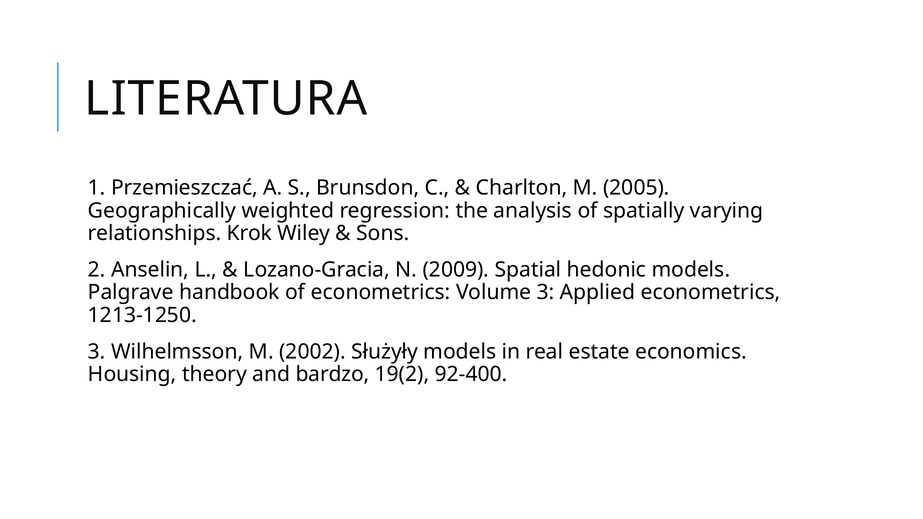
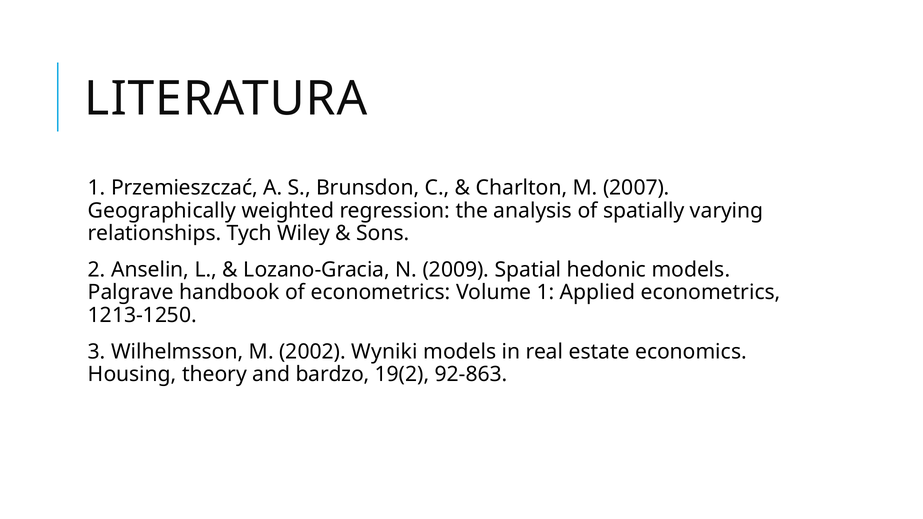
2005: 2005 -> 2007 (636, 188)
Krok: Krok -> Tych (249, 233)
Volume 3: 3 -> 1 (546, 293)
Służyły: Służyły -> Wyniki (385, 352)
92-400: 92-400 -> 92-863 (471, 375)
